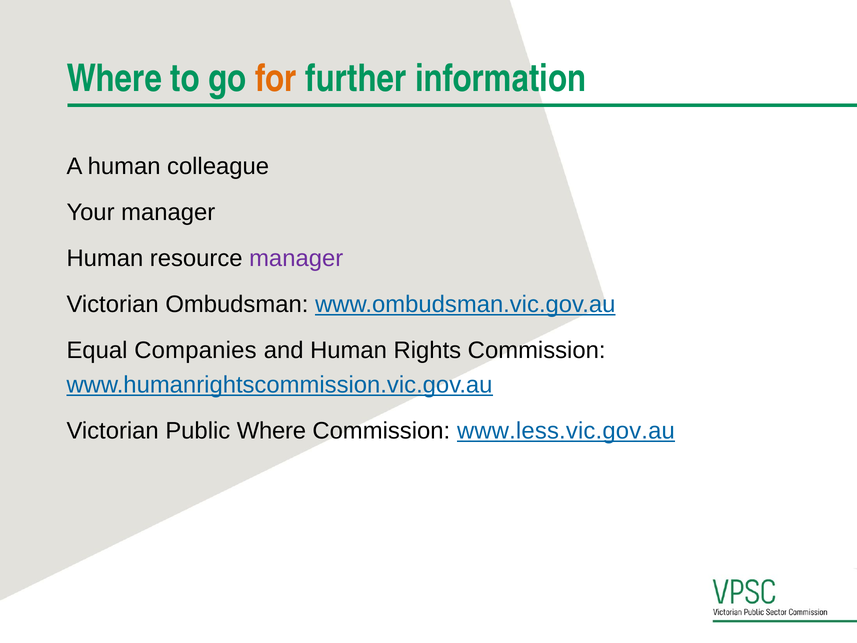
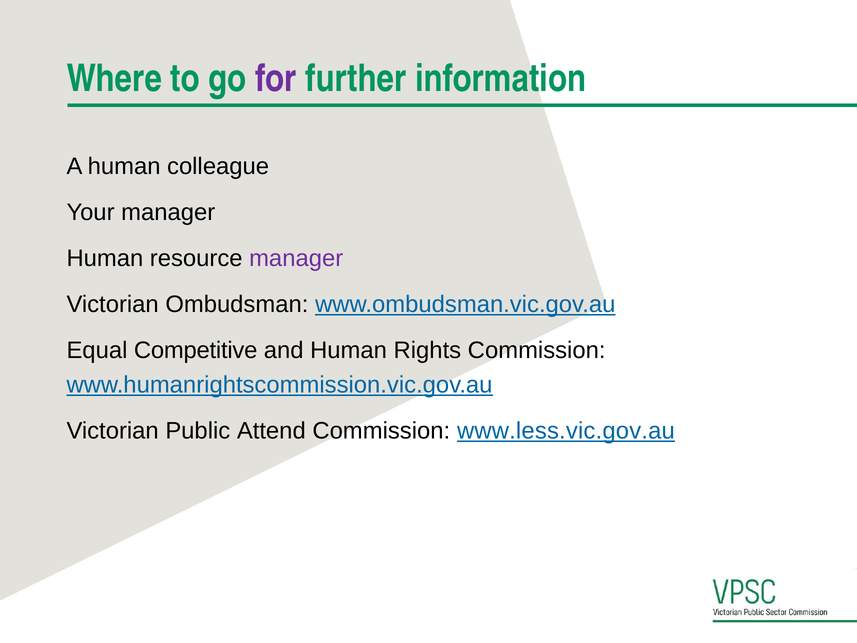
for colour: orange -> purple (276, 78)
Companies: Companies -> Competitive (196, 350)
Public Where: Where -> Attend (271, 431)
